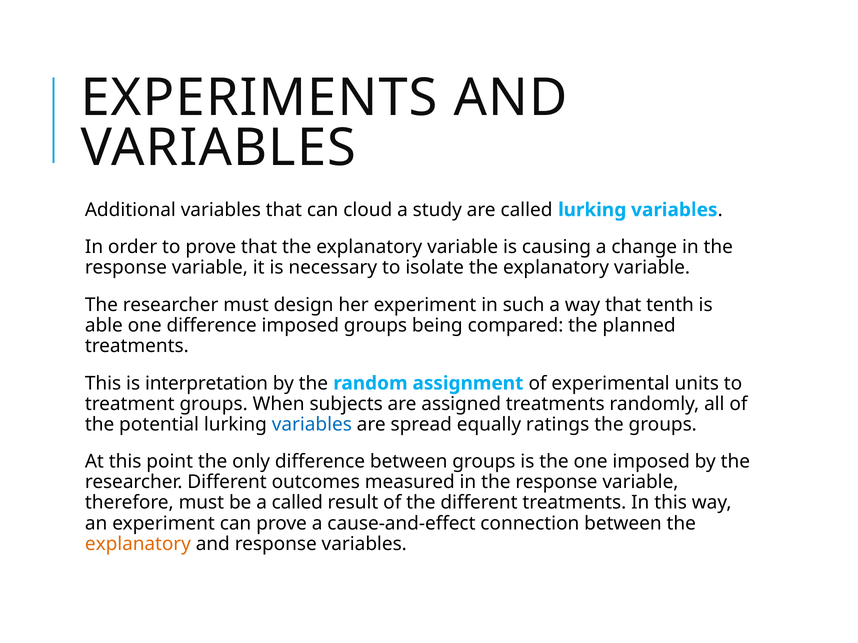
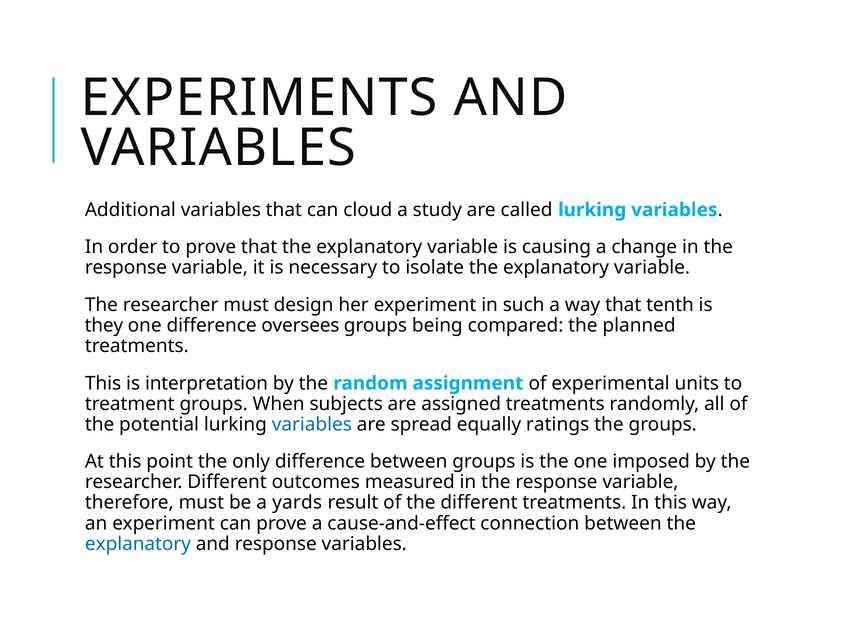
able: able -> they (104, 326)
difference imposed: imposed -> oversees (300, 326)
a called: called -> yards (297, 503)
explanatory colour: orange -> blue (138, 544)
